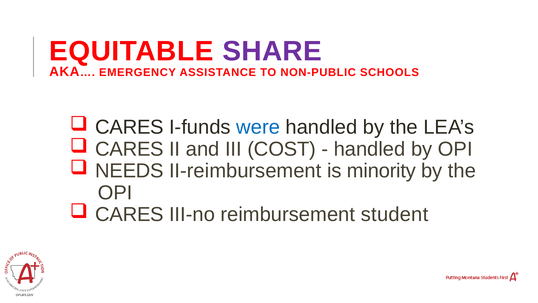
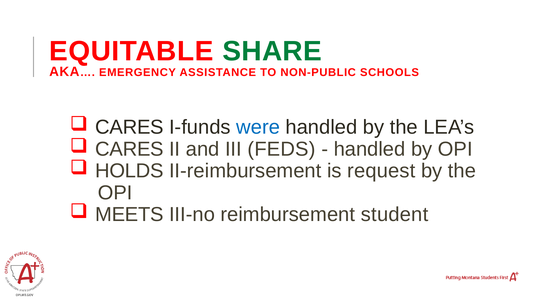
SHARE colour: purple -> green (272, 51)
COST: COST -> FEDS (281, 149)
NEEDS: NEEDS -> HOLDS (129, 171)
minority: minority -> request (381, 171)
CARES: CARES -> MEETS (129, 214)
